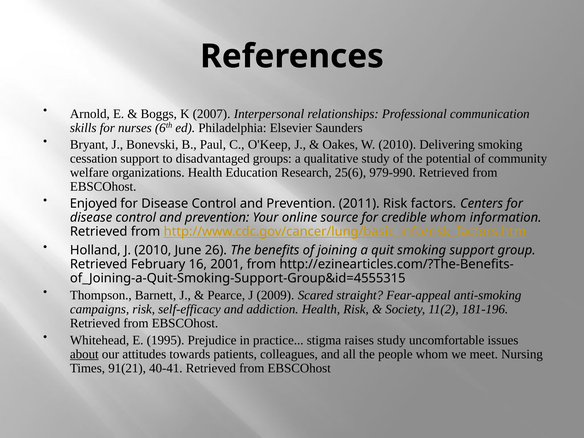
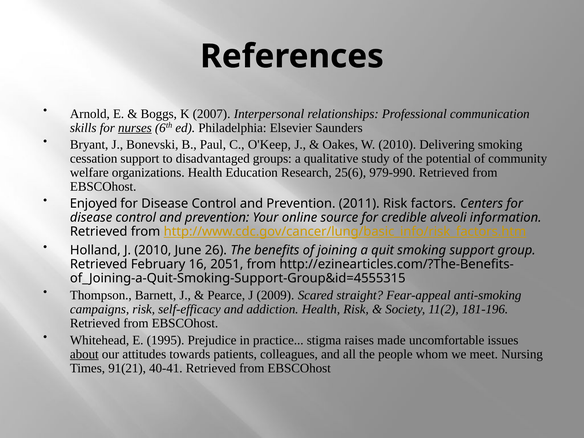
nurses underline: none -> present (135, 128)
credible whom: whom -> alveoli (448, 218)
2001: 2001 -> 2051 (227, 264)
raises study: study -> made (391, 340)
